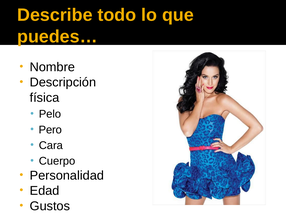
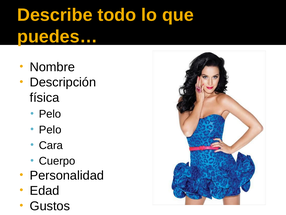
Pero: Pero -> Pelo (50, 129)
